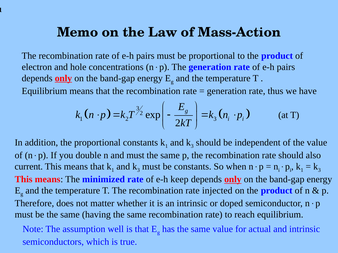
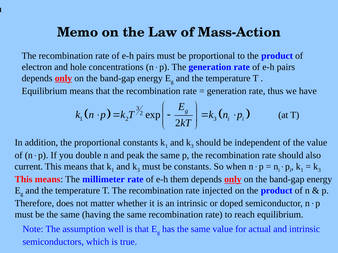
and must: must -> peak (135, 156)
minimized: minimized -> millimeter (104, 180)
keep: keep -> them (180, 180)
